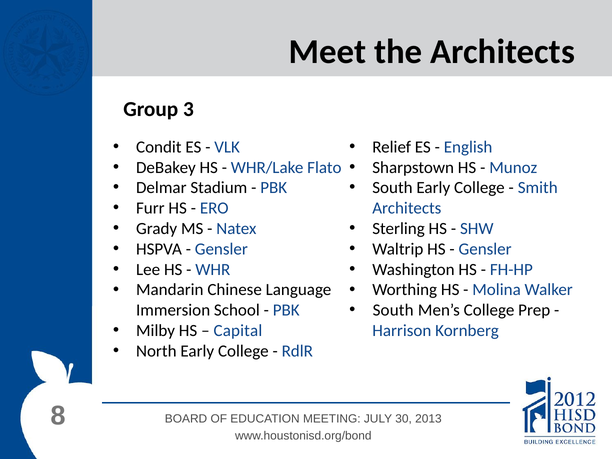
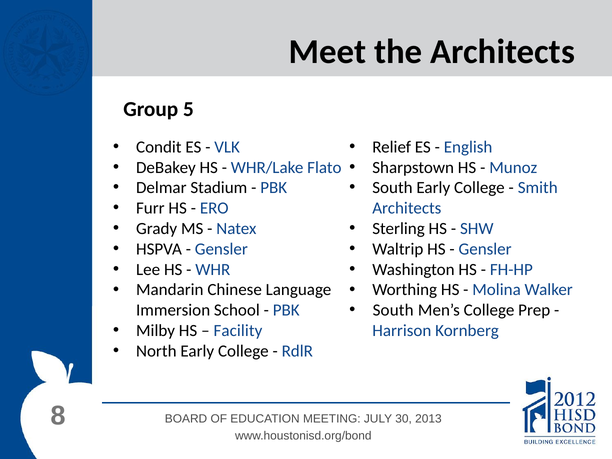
3: 3 -> 5 (188, 109)
Capital: Capital -> Facility (238, 331)
